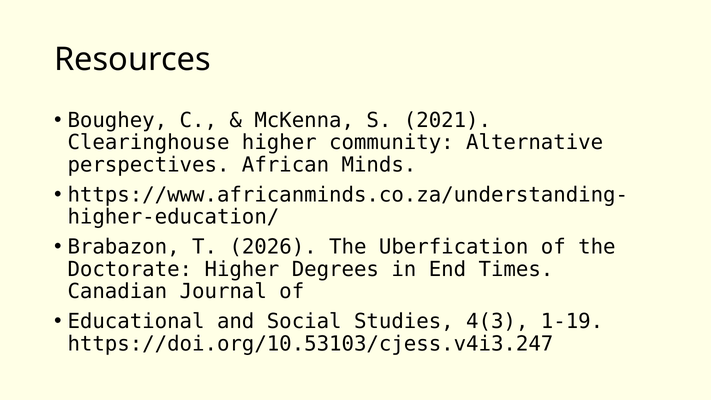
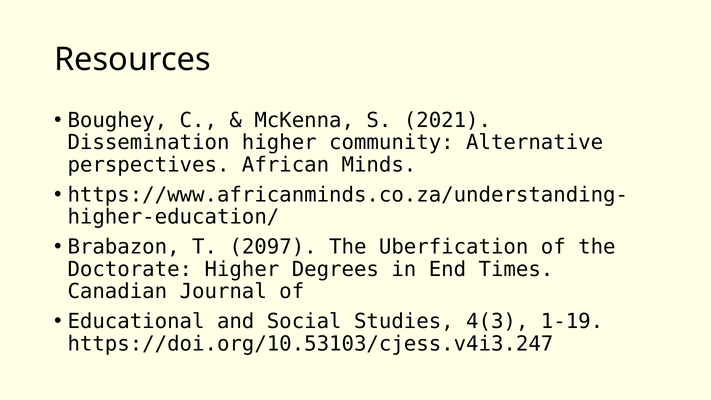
Clearinghouse: Clearinghouse -> Dissemination (149, 143)
2026: 2026 -> 2097 (273, 247)
